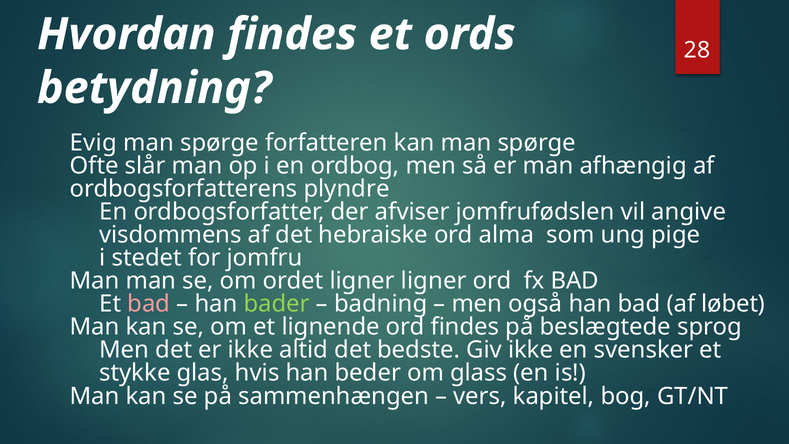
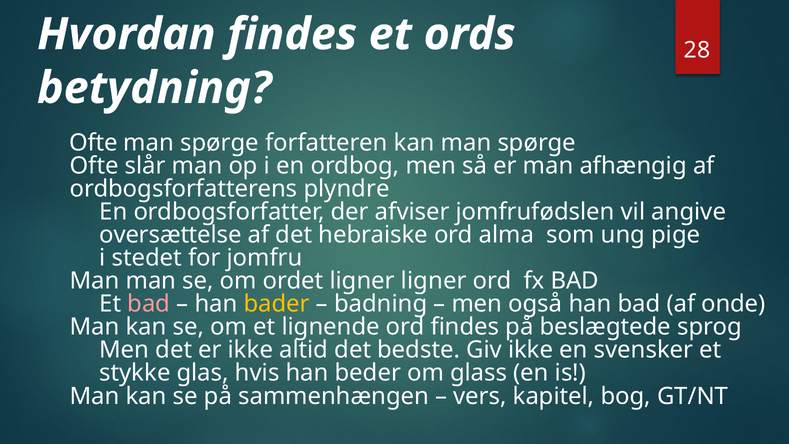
Evig: Evig -> Ofte (94, 143)
visdommens: visdommens -> oversættelse (170, 235)
bader colour: light green -> yellow (277, 304)
løbet: løbet -> onde (733, 304)
